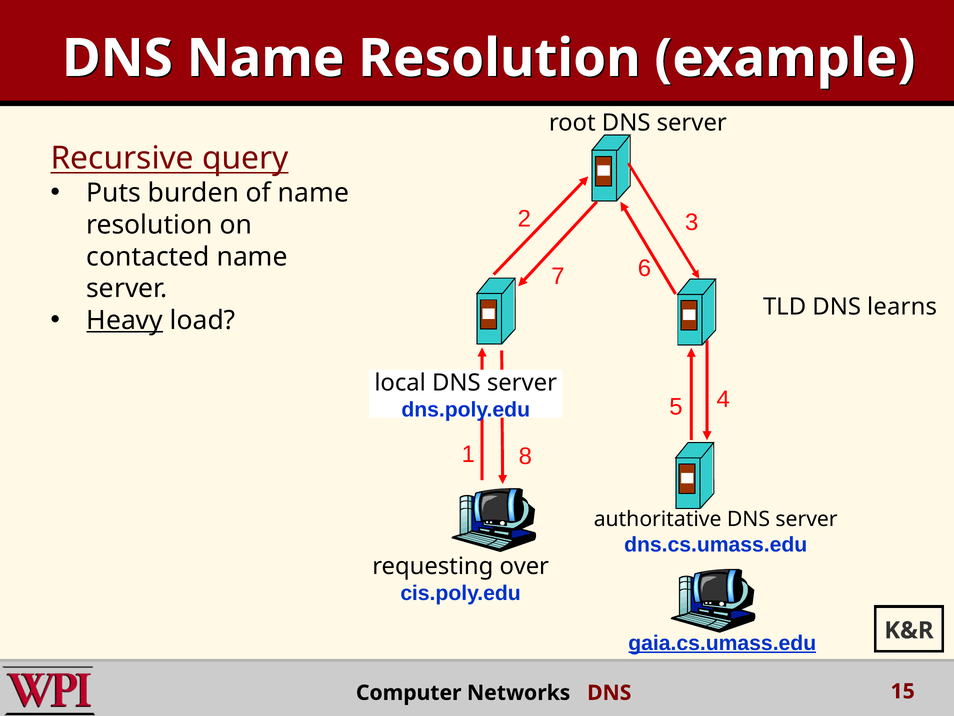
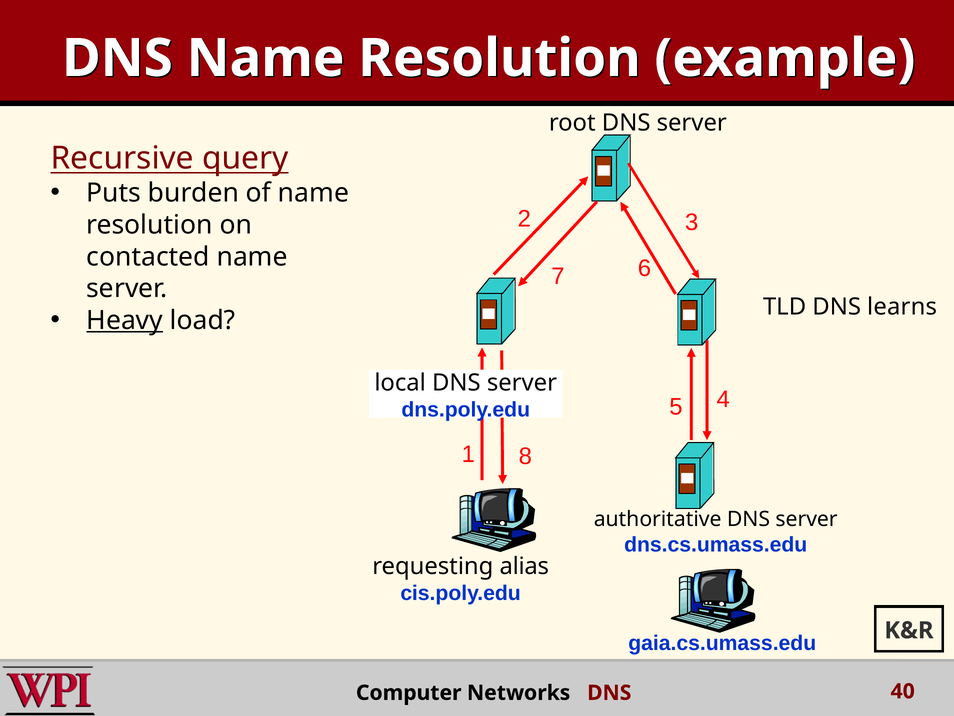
over: over -> alias (524, 566)
gaia.cs.umass.edu underline: present -> none (722, 643)
15: 15 -> 40 (903, 691)
